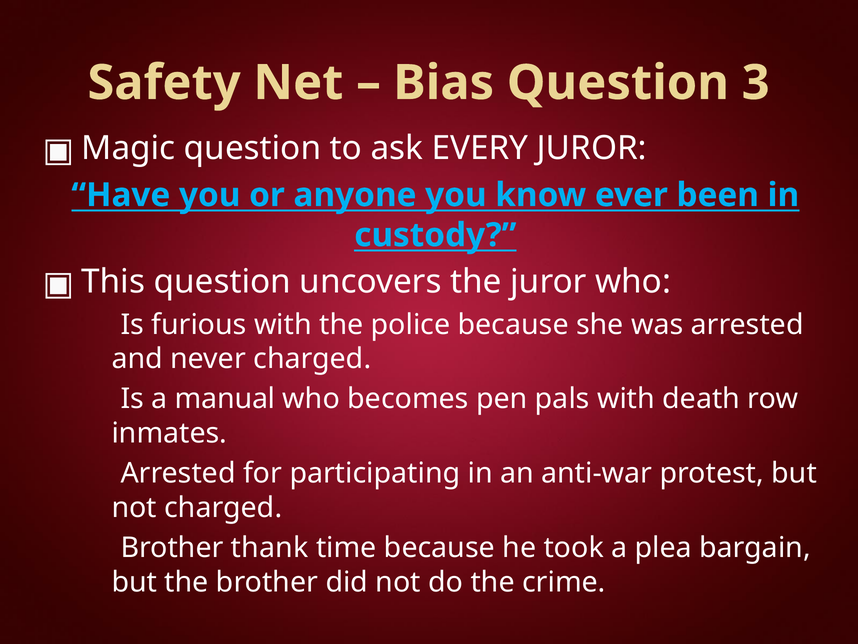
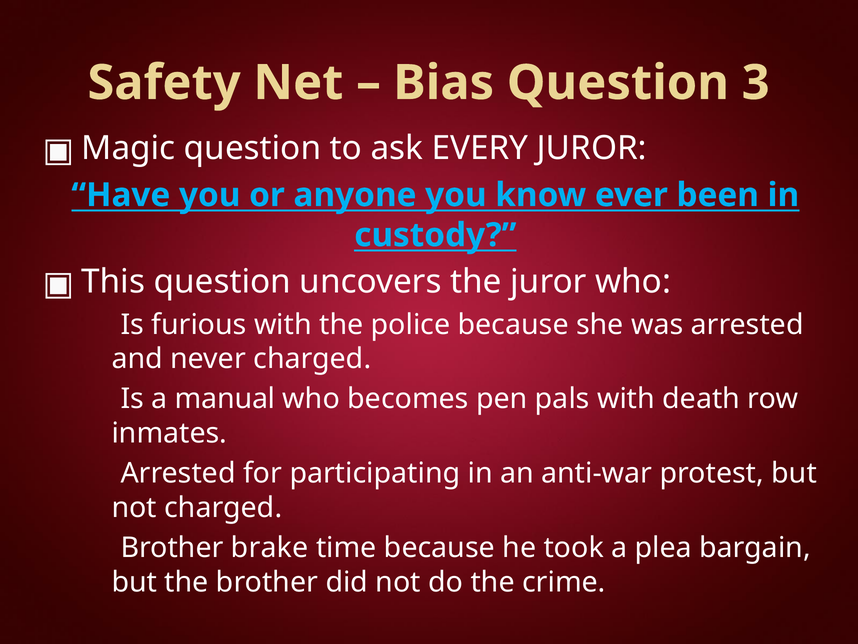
thank: thank -> brake (270, 547)
